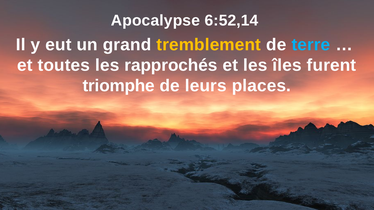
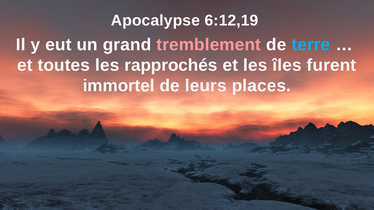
6:52,14: 6:52,14 -> 6:12,19 (232, 20)
tremblement colour: yellow -> pink (209, 45)
triomphe: triomphe -> immortel (119, 86)
